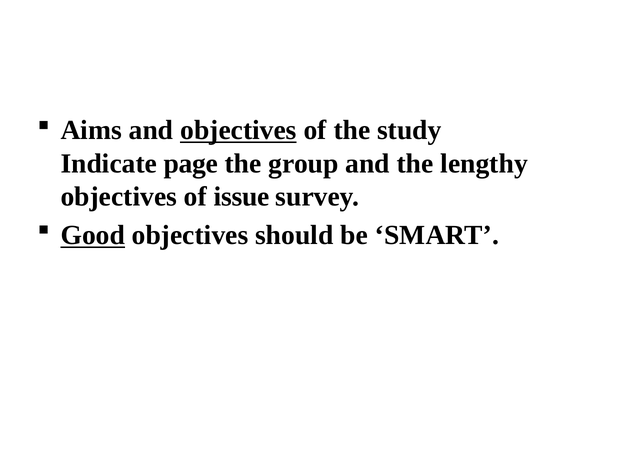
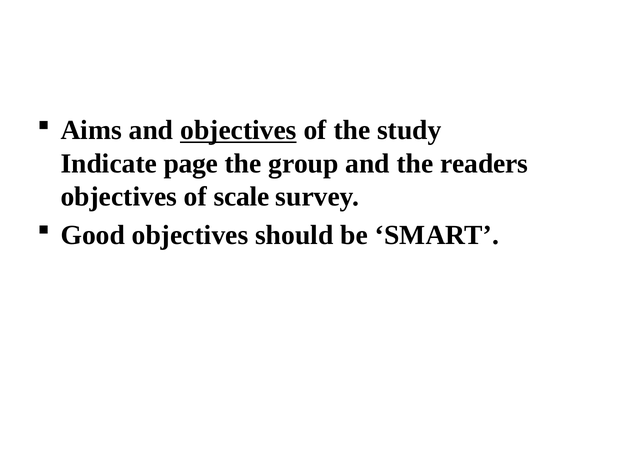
lengthy: lengthy -> readers (484, 163)
issue: issue -> scale (242, 197)
Good underline: present -> none (93, 235)
